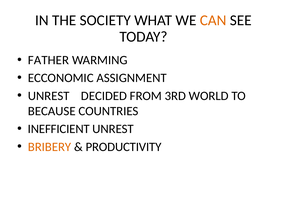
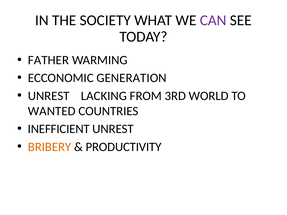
CAN colour: orange -> purple (213, 20)
ASSIGNMENT: ASSIGNMENT -> GENERATION (132, 78)
DECIDED: DECIDED -> LACKING (104, 96)
BECAUSE: BECAUSE -> WANTED (52, 111)
